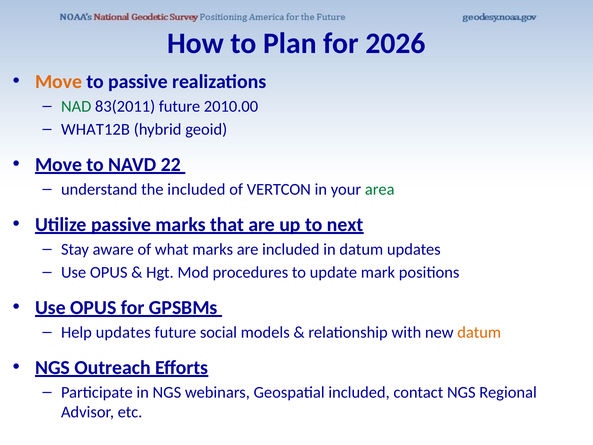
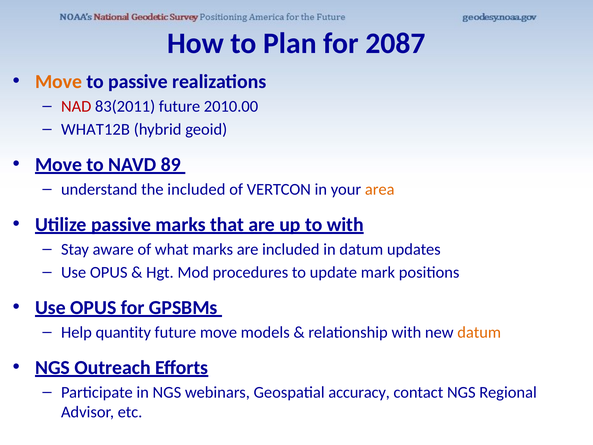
2026: 2026 -> 2087 (395, 44)
NAD colour: green -> red (76, 106)
22: 22 -> 89 (171, 164)
area colour: green -> orange (380, 189)
to next: next -> with (345, 224)
Help updates: updates -> quantity (123, 332)
future social: social -> move (219, 332)
Geospatial included: included -> accuracy (359, 392)
